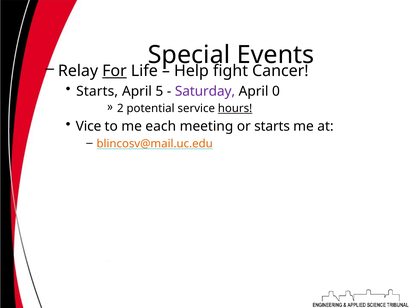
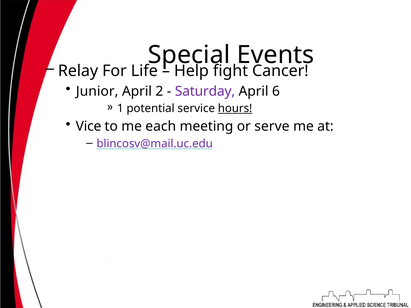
For underline: present -> none (114, 71)
Starts: Starts -> Junior (97, 91)
5: 5 -> 2 (159, 91)
0: 0 -> 6 (276, 91)
2: 2 -> 1 (120, 109)
or starts: starts -> serve (272, 127)
blincosv@mail.uc.edu colour: orange -> purple (155, 144)
